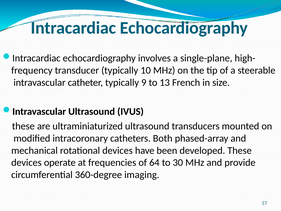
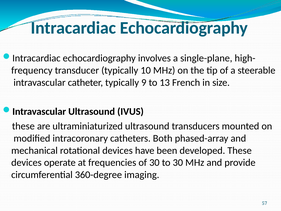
of 64: 64 -> 30 (154, 162)
